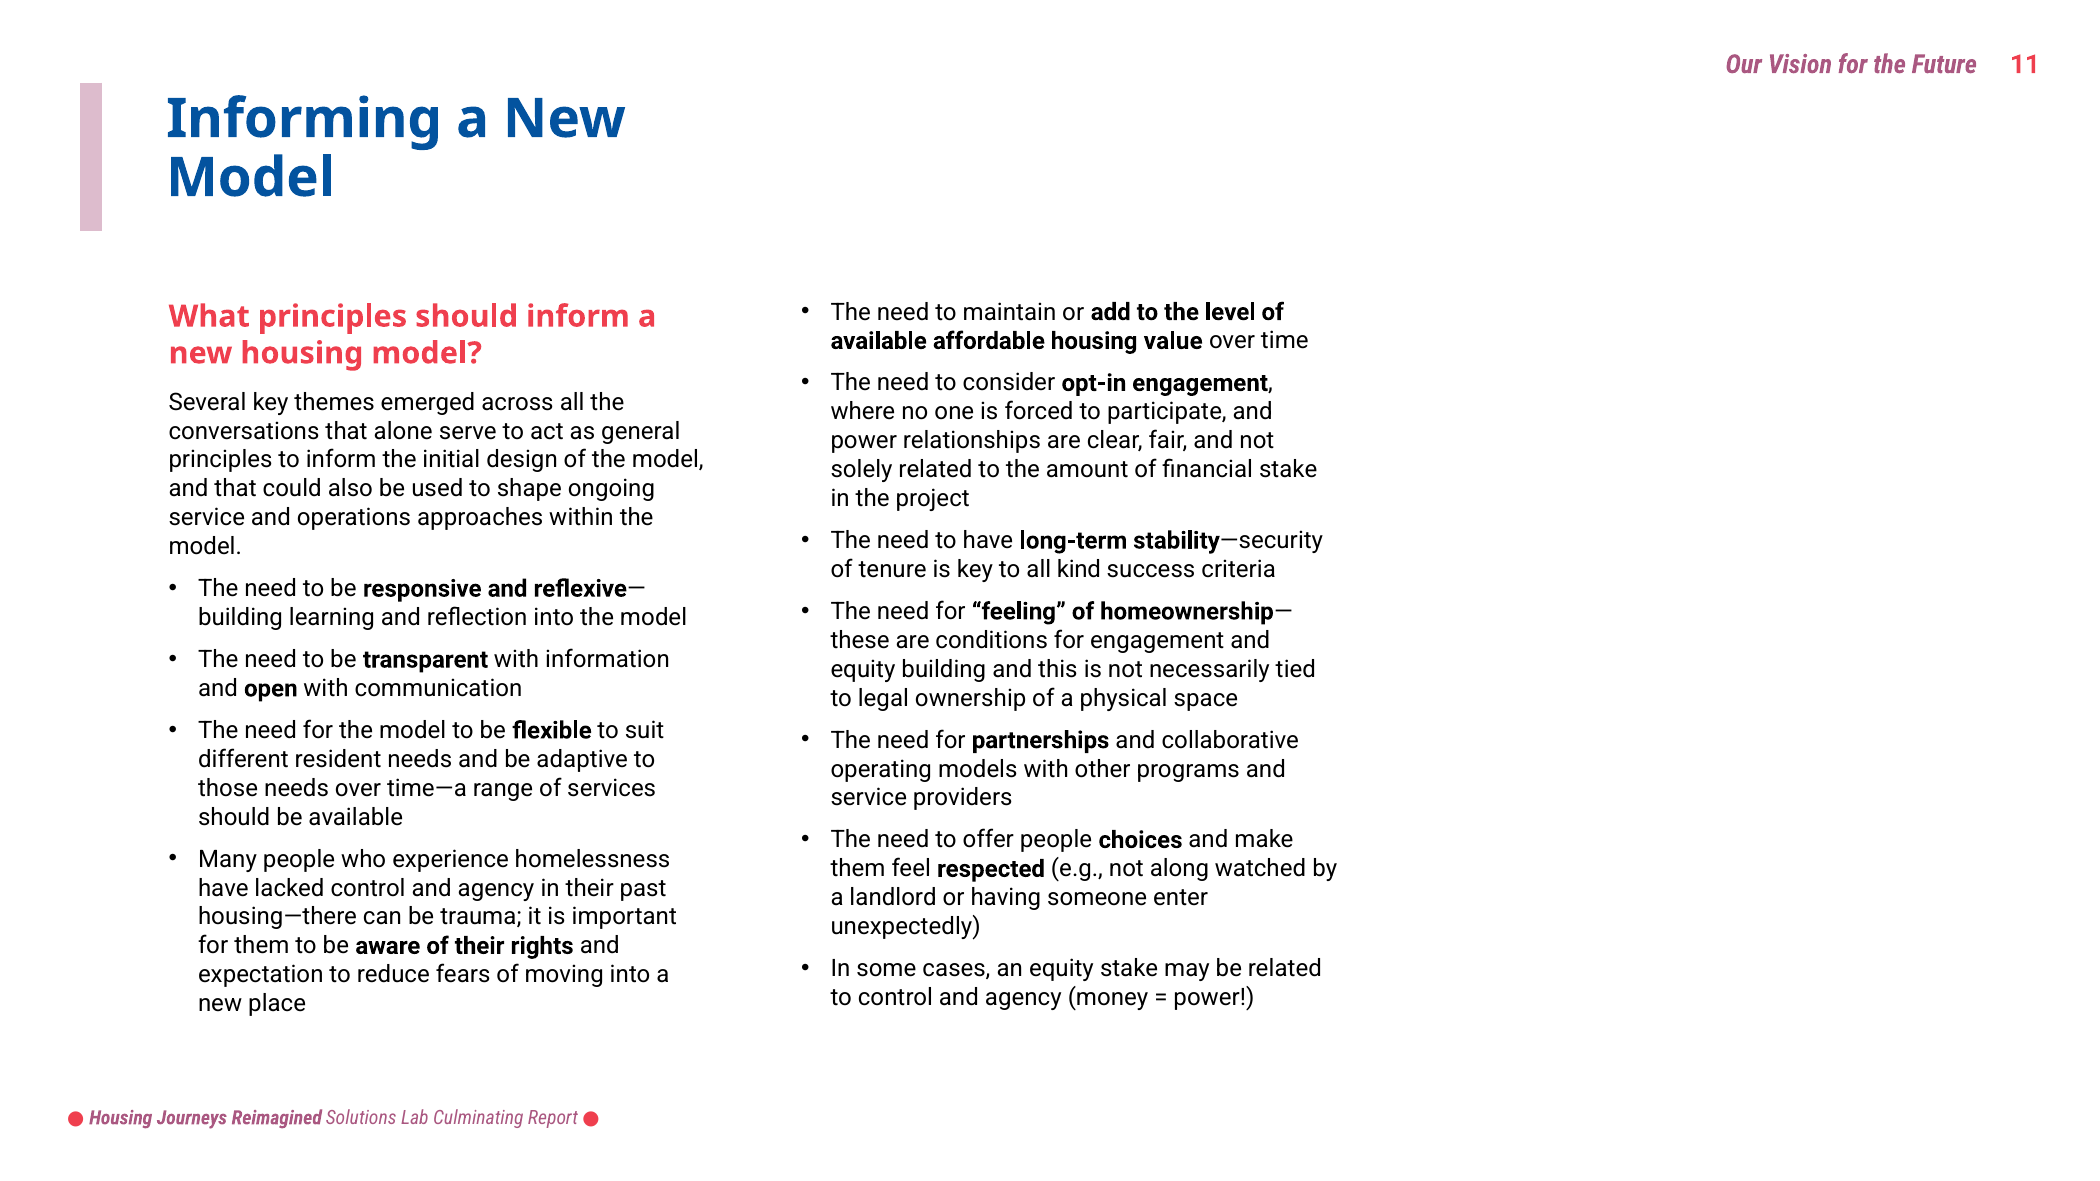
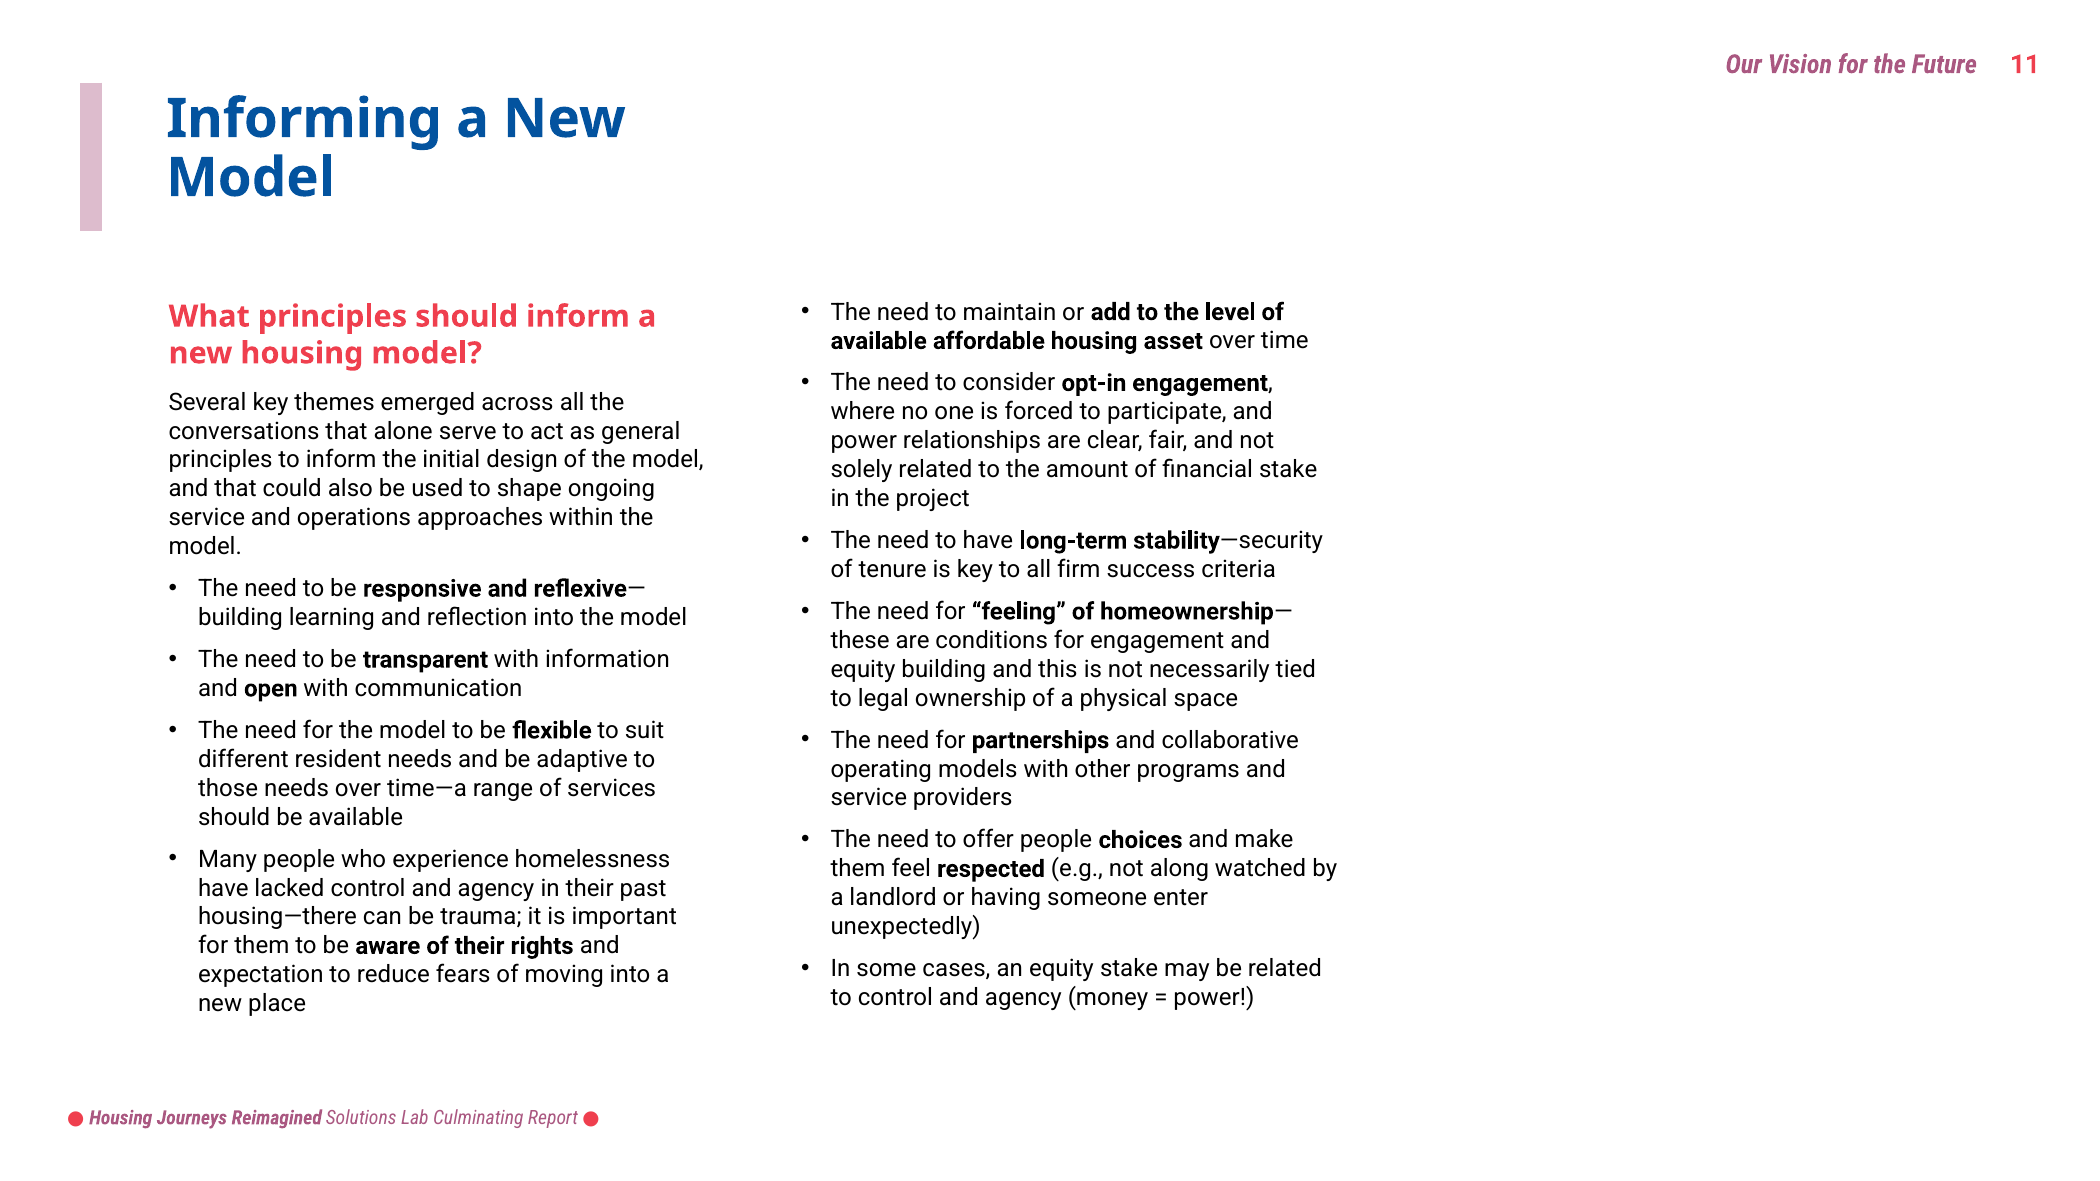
value: value -> asset (1173, 341)
kind: kind -> firm (1079, 570)
